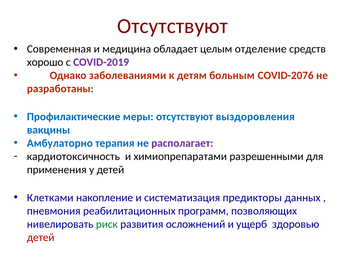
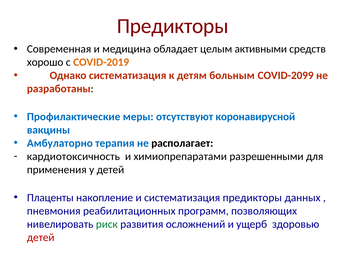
Отсутствуют: Отсутствуют -> Предикторы (173, 26)
отделение: отделение -> активными (261, 49)
COVID-2019 colour: purple -> orange (101, 62)
Однако заболеваниями: заболеваниями -> систематизация (128, 76)
COVID-2076: COVID-2076 -> COVID-2099 (286, 76)
выздоровления: выздоровления -> коронавирусной (255, 117)
располагает colour: purple -> black (182, 143)
Клетками: Клетками -> Плаценты (50, 198)
